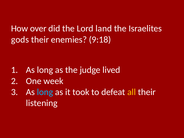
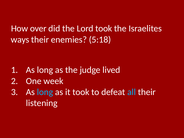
Lord land: land -> took (104, 28)
gods: gods -> ways (20, 40)
9:18: 9:18 -> 5:18 (100, 40)
all colour: yellow -> light blue (132, 92)
